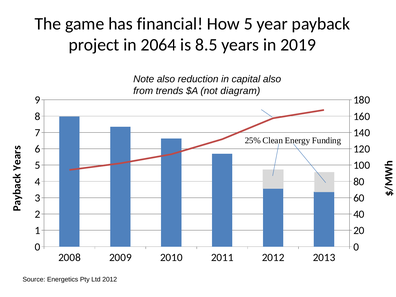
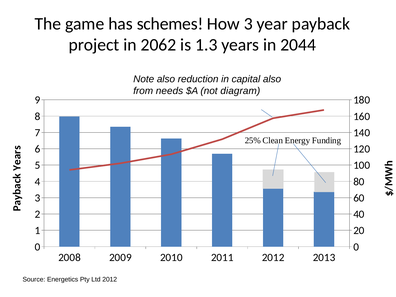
financial: financial -> schemes (170, 24)
How 5: 5 -> 3 (248, 24)
2064: 2064 -> 2062 (158, 45)
8.5: 8.5 -> 1.3 (206, 45)
2019: 2019 -> 2044 (298, 45)
trends: trends -> needs (169, 91)
